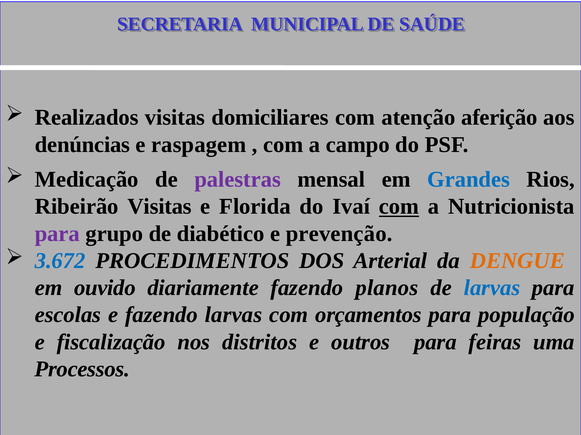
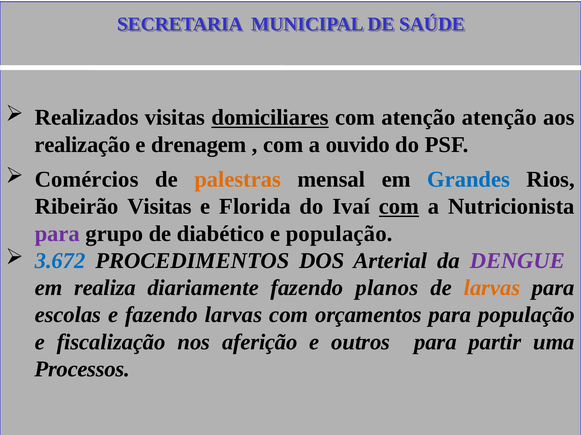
domiciliares underline: none -> present (270, 118)
atenção aferição: aferição -> atenção (499, 118)
denúncias: denúncias -> realização (82, 145)
raspagem: raspagem -> drenagem (199, 145)
campo: campo -> ouvido (358, 145)
Medicação: Medicação -> Comércios (87, 180)
palestras colour: purple -> orange (238, 180)
e prevenção: prevenção -> população (339, 234)
DENGUE colour: orange -> purple (517, 261)
ouvido: ouvido -> realiza (105, 288)
larvas colour: blue -> orange (492, 288)
distritos: distritos -> aferição (260, 342)
feiras: feiras -> partir (495, 342)
